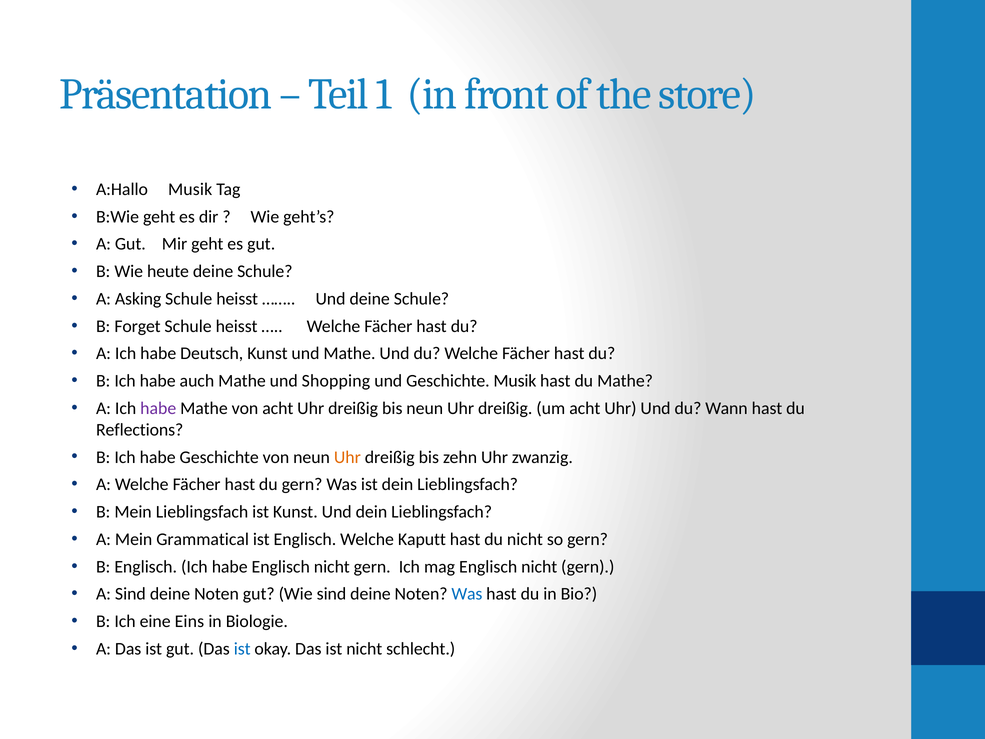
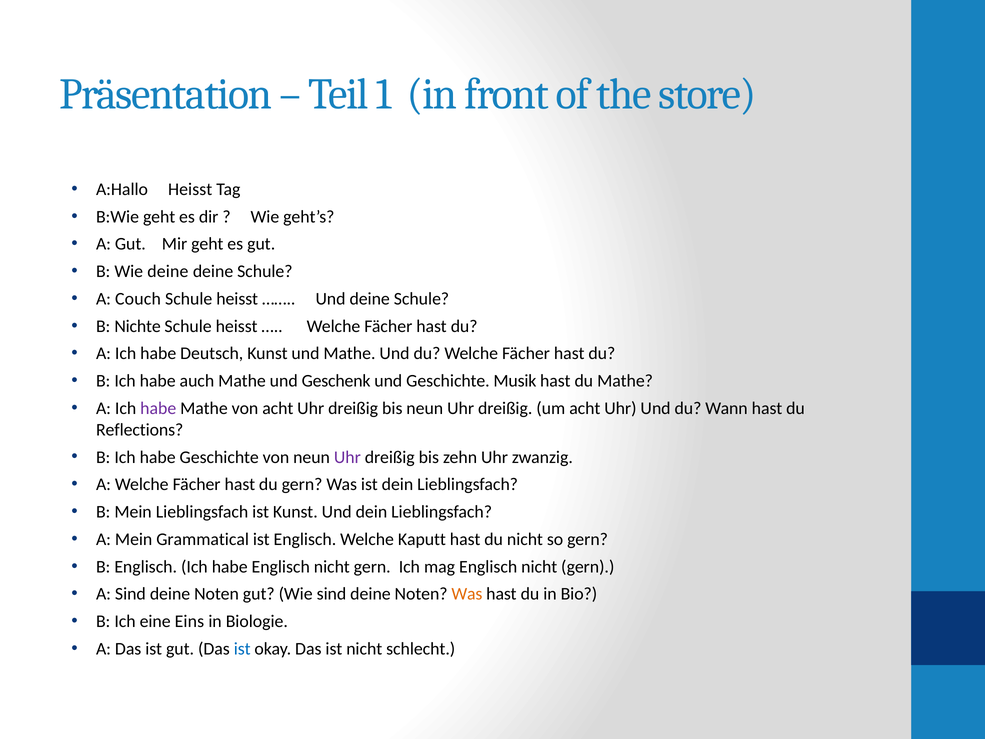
A:Hallo Musik: Musik -> Heisst (190, 189)
Wie heute: heute -> deine (168, 271)
Asking: Asking -> Couch (138, 299)
Forget: Forget -> Nichte (138, 326)
Shopping: Shopping -> Geschenk (336, 381)
Uhr colour: orange -> purple (347, 457)
Was colour: blue -> orange (467, 594)
